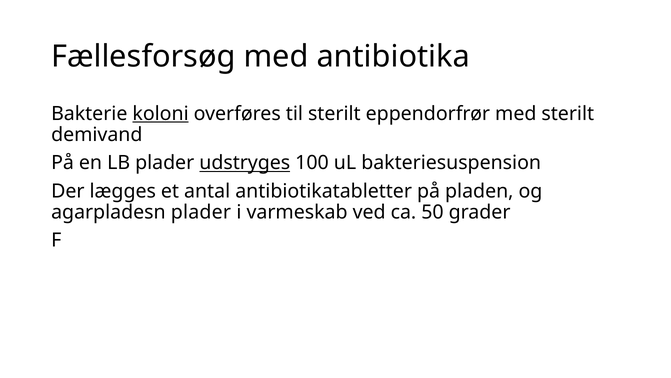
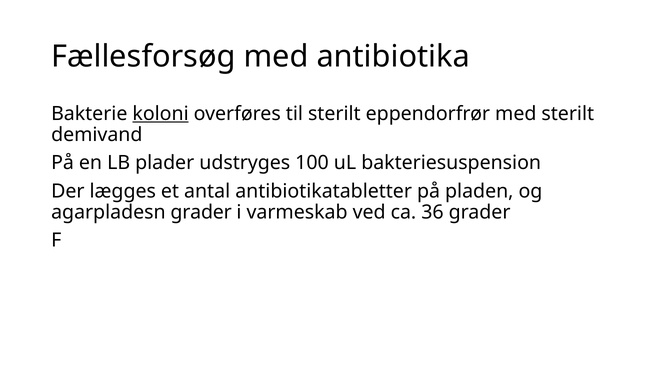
udstryges underline: present -> none (245, 163)
agarpladesn plader: plader -> grader (201, 212)
50: 50 -> 36 (432, 212)
